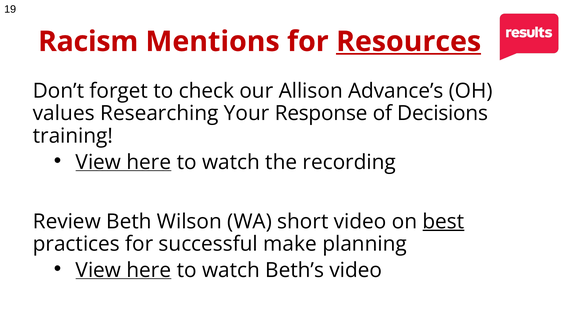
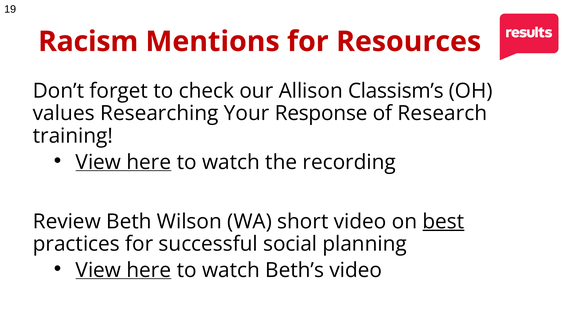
Resources underline: present -> none (409, 42)
Advance’s: Advance’s -> Classism’s (396, 91)
Decisions: Decisions -> Research (442, 114)
make: make -> social (290, 244)
